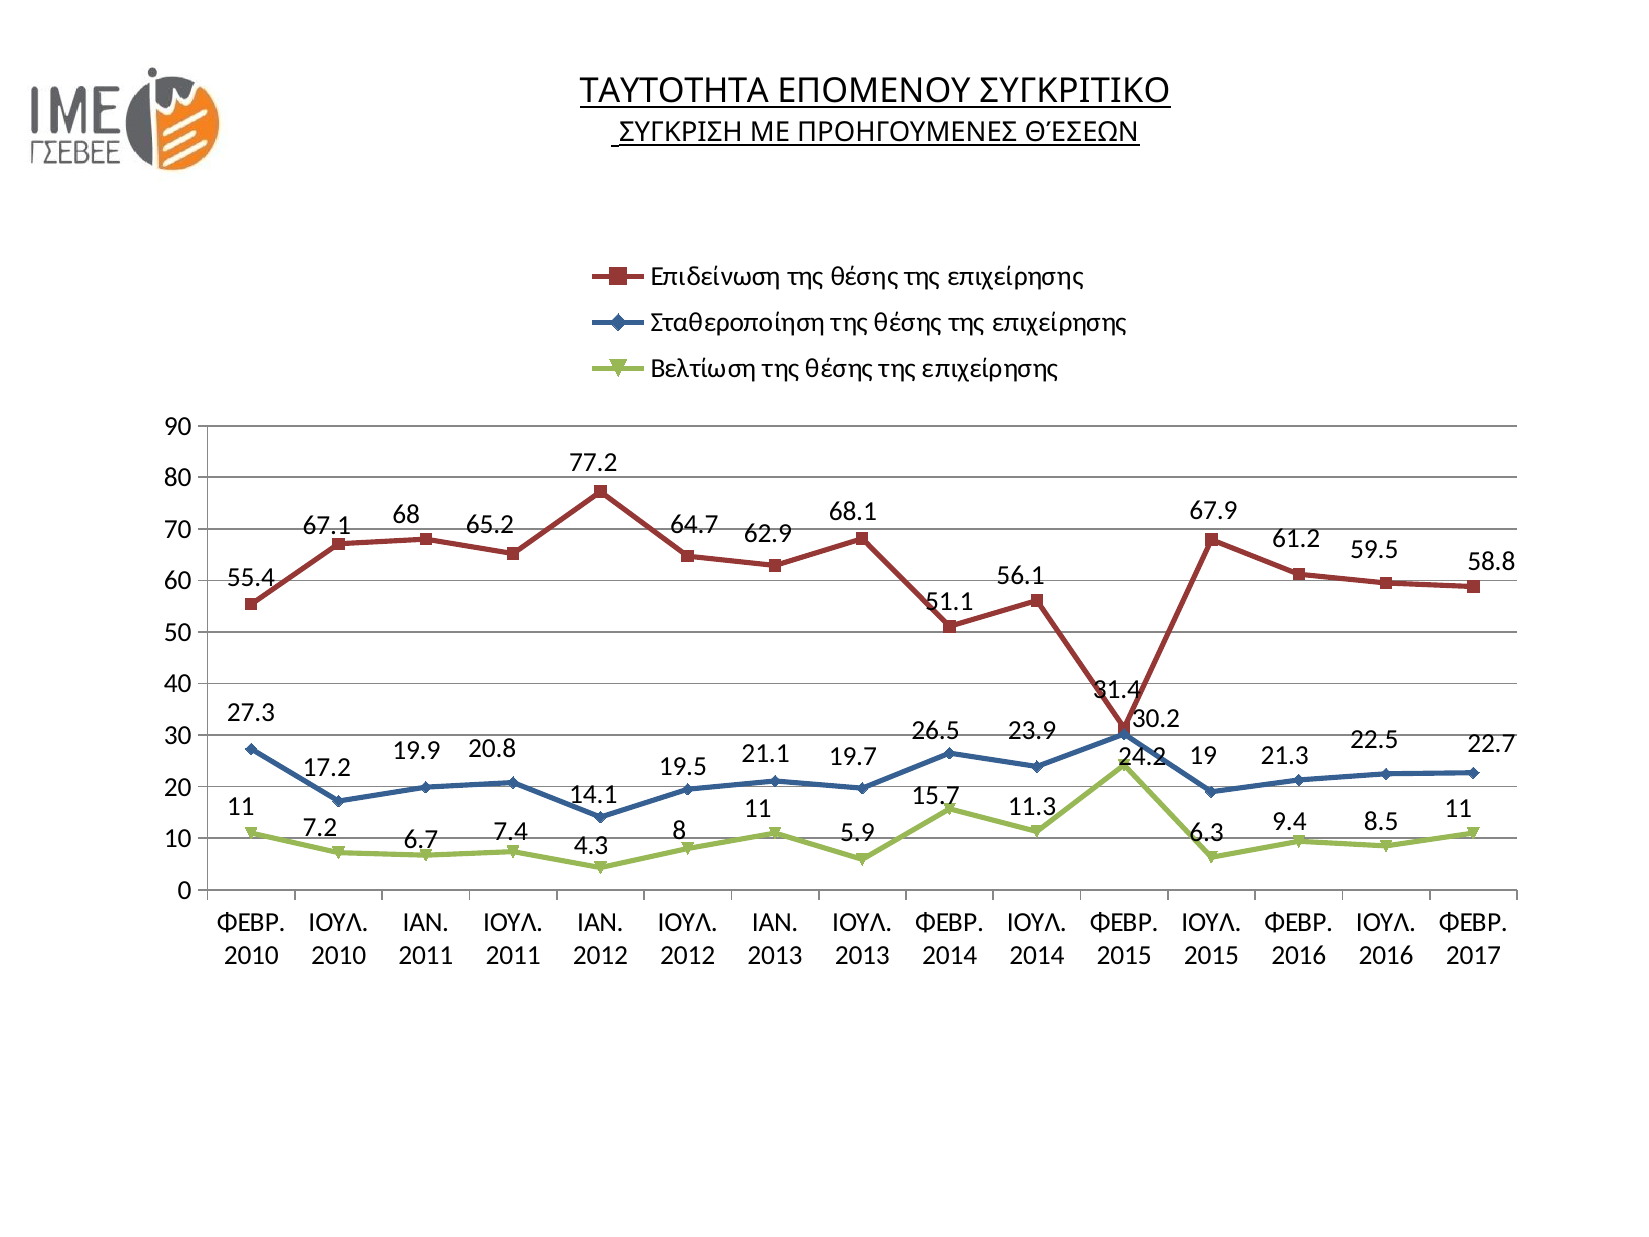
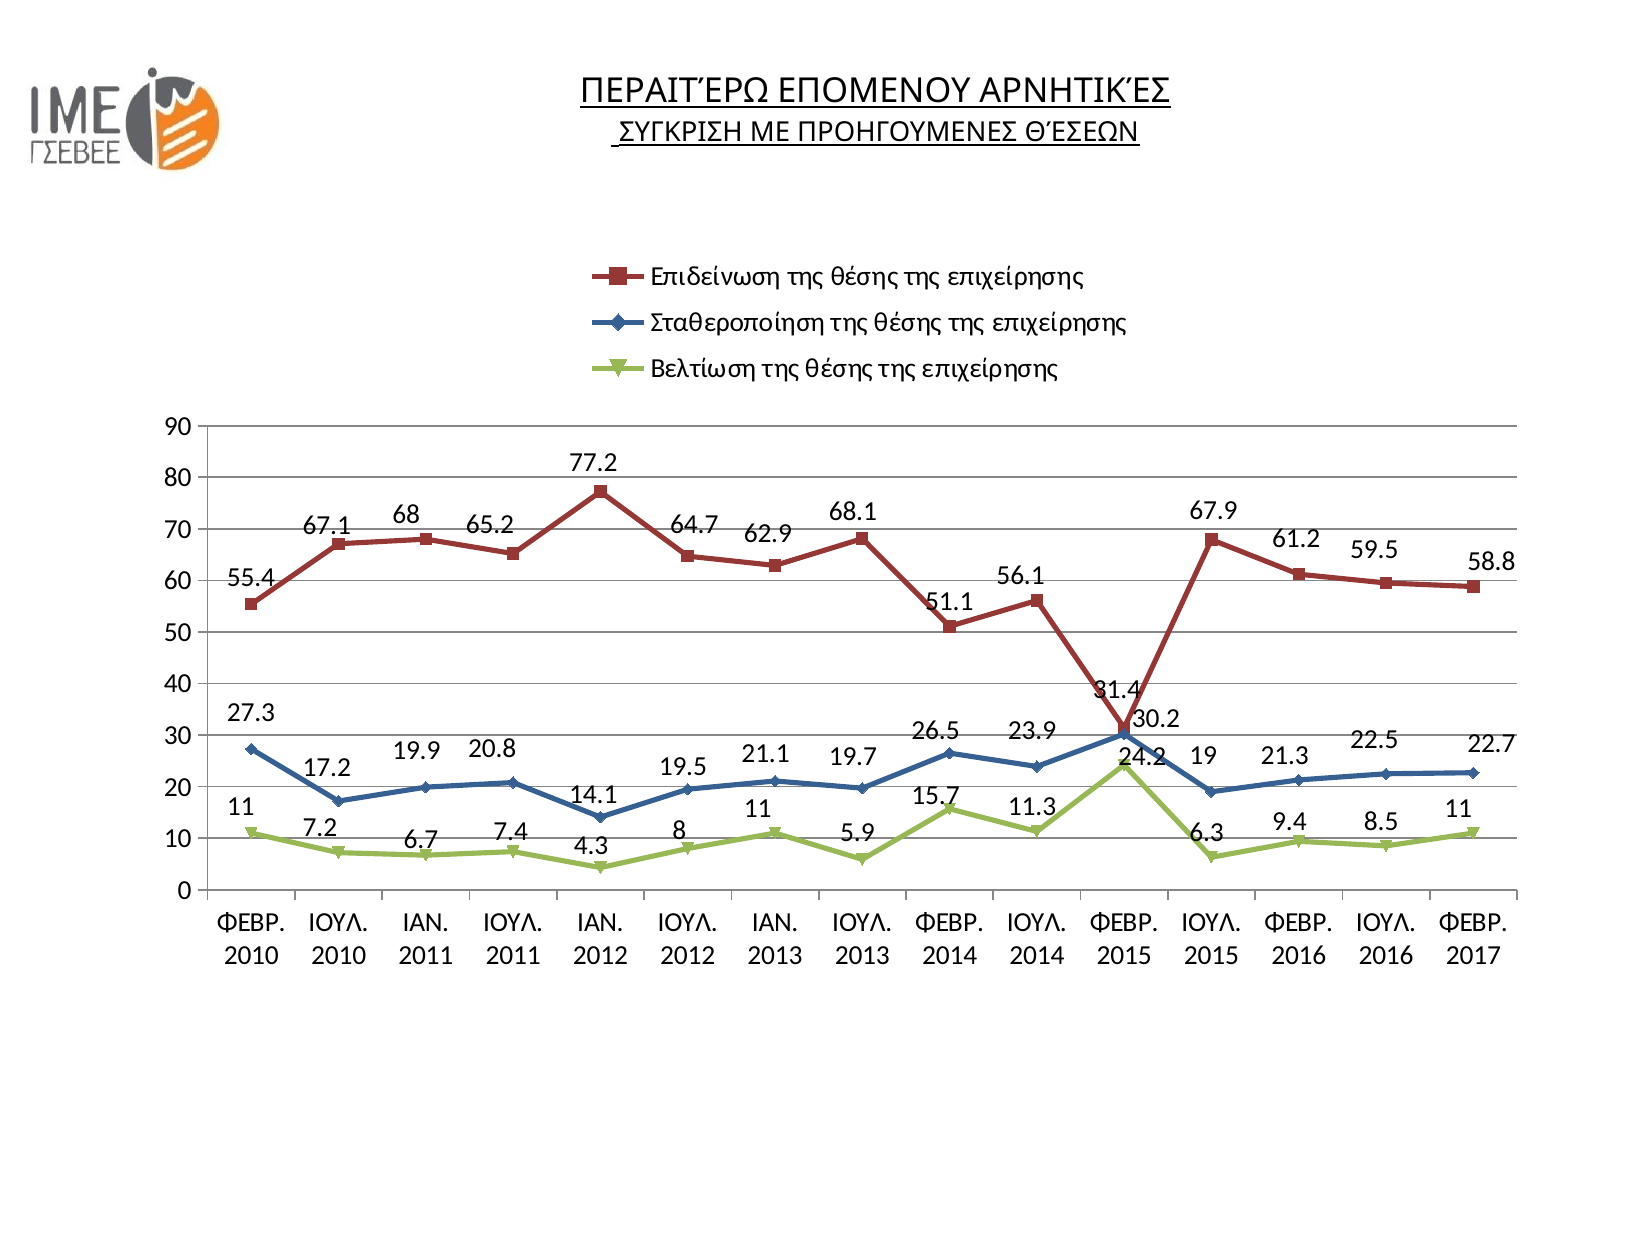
ΤΑΥΤΟΤΗΤΑ: ΤΑΥΤΟΤΗΤΑ -> ΠΕΡΑΙΤΈΡΩ (674, 91)
ΣΥΓΚΡΙΤΙΚΟ: ΣΥΓΚΡΙΤΙΚΟ -> ΑΡΝΗΤΙΚΈΣ (1075, 91)
